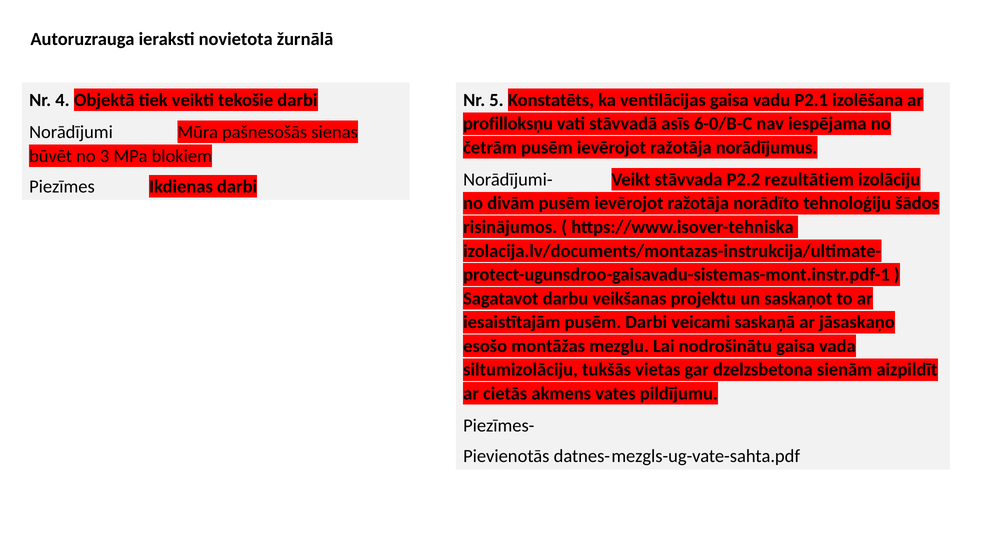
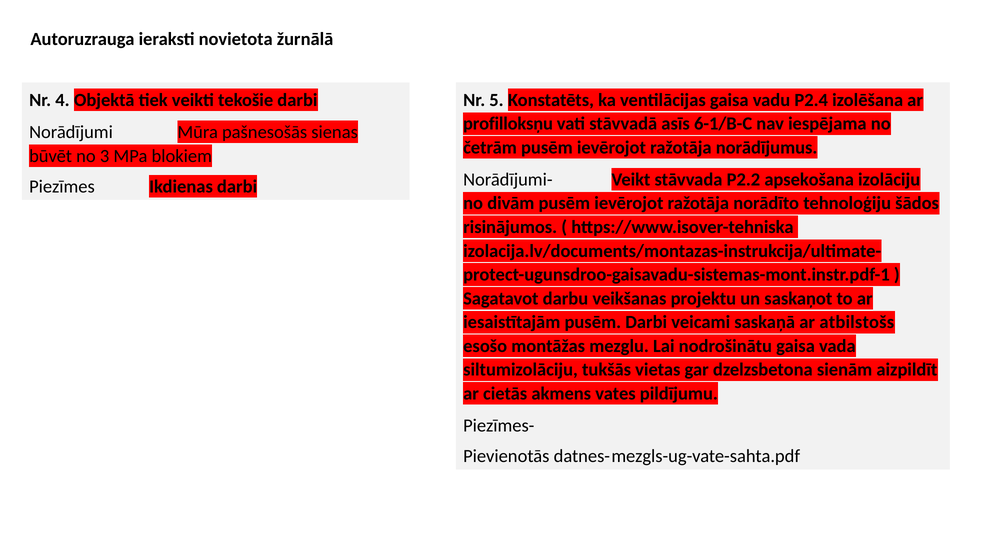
P2.1: P2.1 -> P2.4 (811, 100)
6-0/B-C: 6-0/B-C -> 6-1/B-C (723, 124)
rezultātiem: rezultātiem -> apsekošana (809, 179)
jāsaskaņo: jāsaskaņo -> atbilstošs (857, 322)
